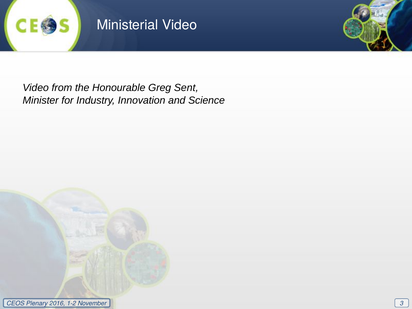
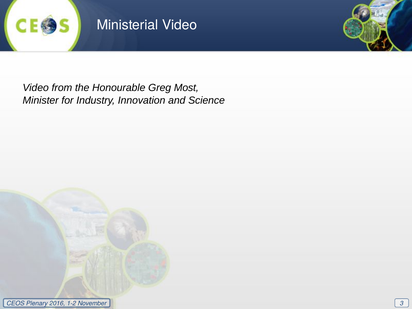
Sent: Sent -> Most (186, 88)
